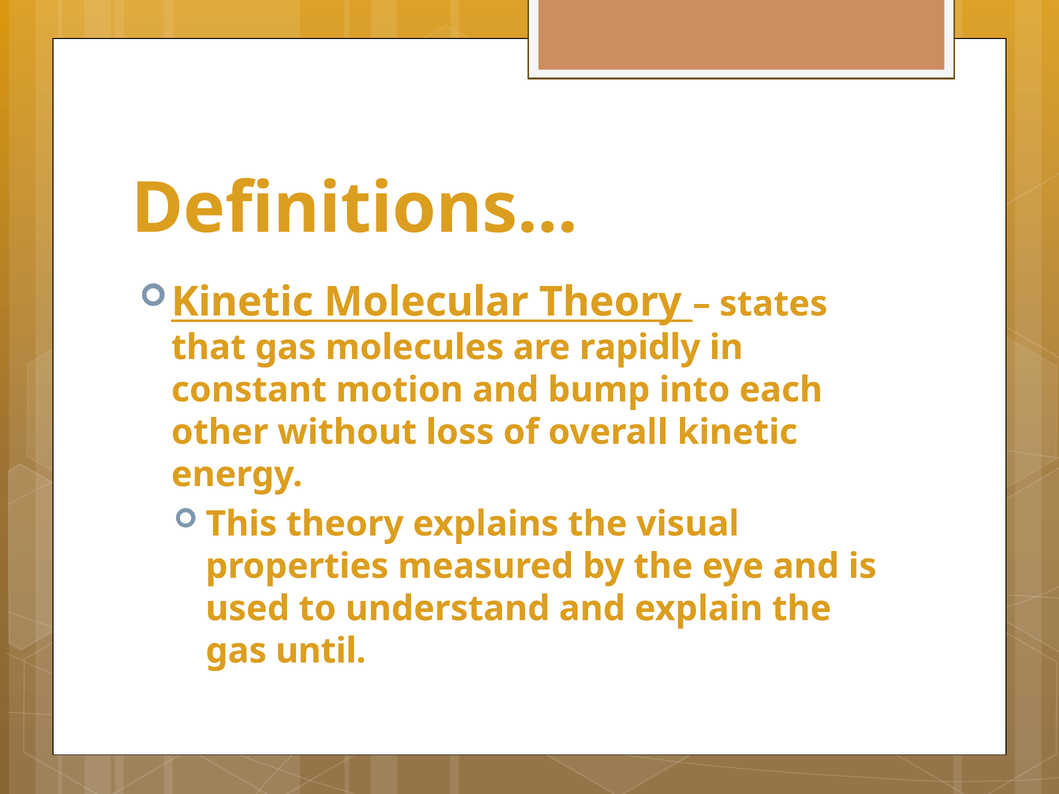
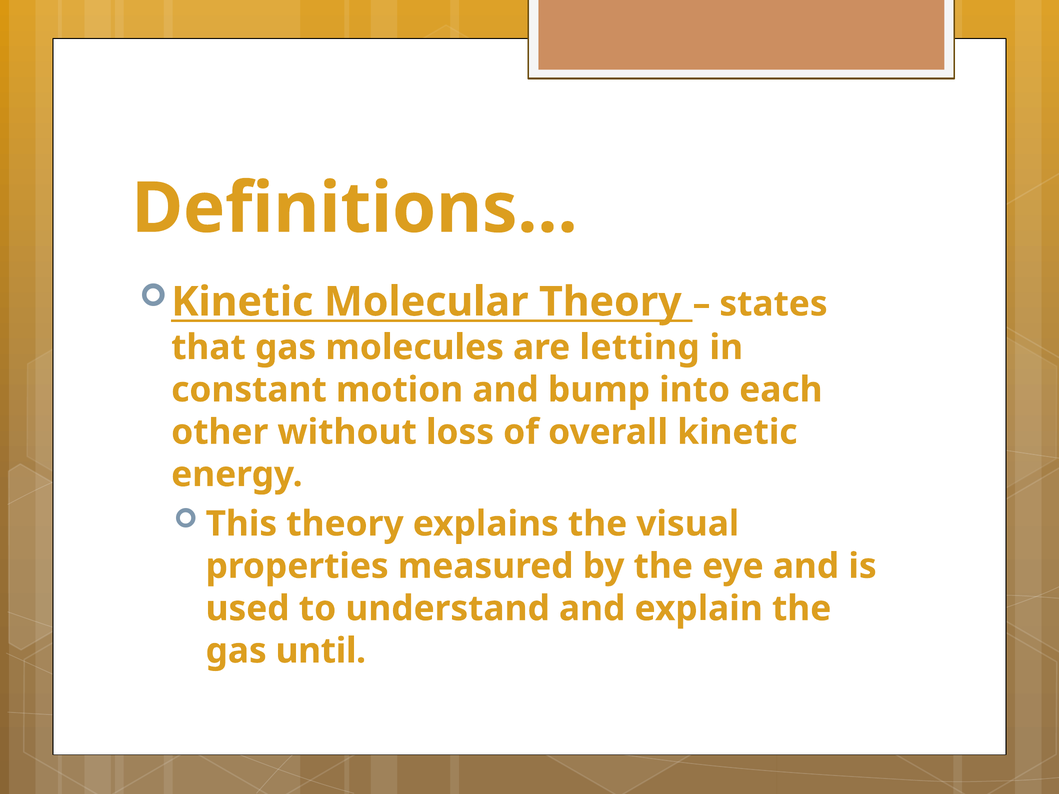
rapidly: rapidly -> letting (640, 348)
